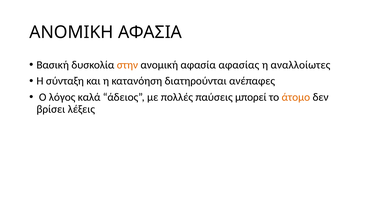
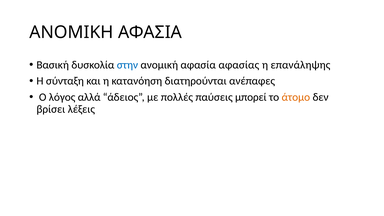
στην colour: orange -> blue (127, 65)
αναλλοίωτες: αναλλοίωτες -> επανάληψης (300, 65)
καλά: καλά -> αλλά (89, 97)
